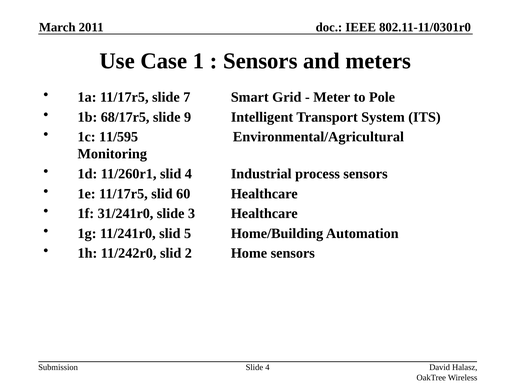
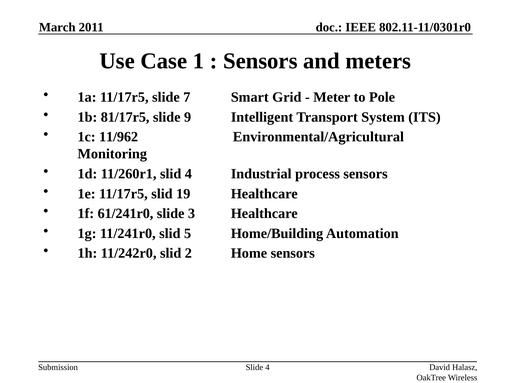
68/17r5: 68/17r5 -> 81/17r5 (125, 117)
11/595: 11/595 -> 11/962 (119, 137)
60: 60 -> 19 (183, 194)
31/241r0: 31/241r0 -> 61/241r0 (125, 214)
